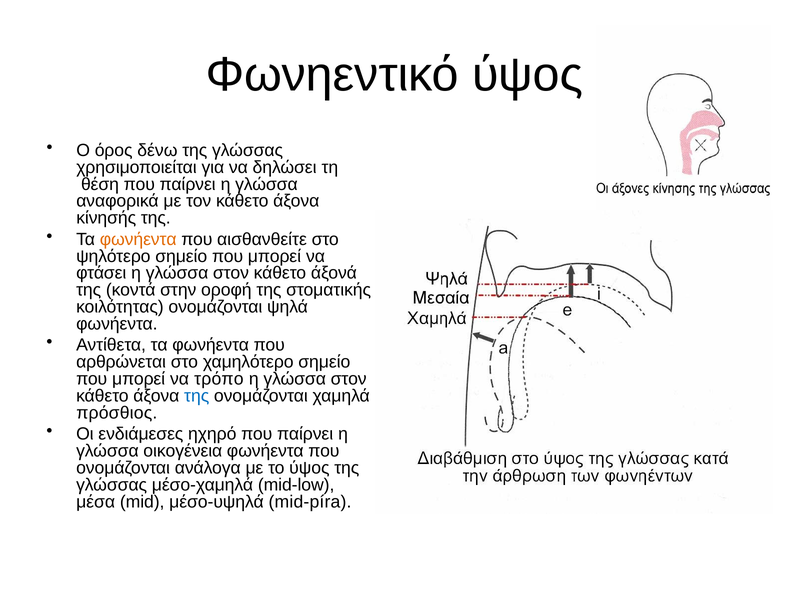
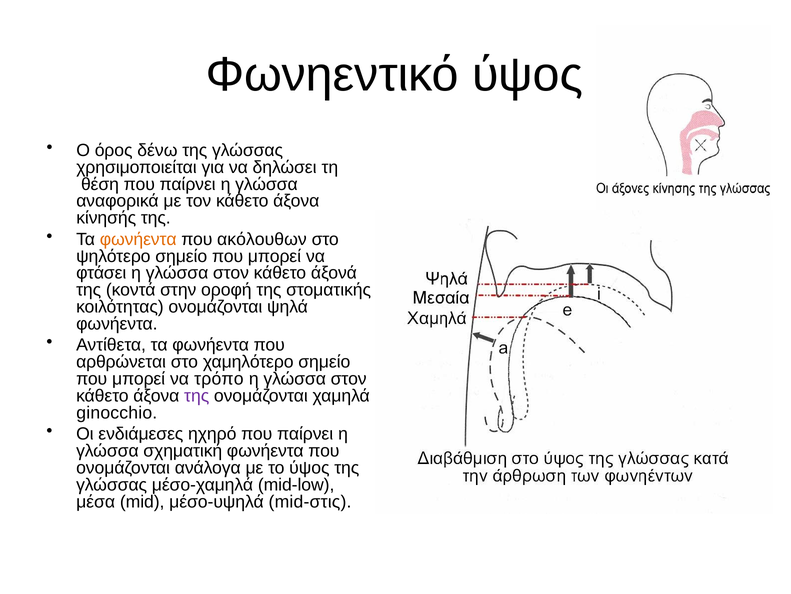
αισθανθείτε: αισθανθείτε -> ακόλουθων (262, 239)
της colour: blue -> purple (197, 396)
πρόσθιος: πρόσθιος -> ginocchio (117, 413)
οικογένεια: οικογένεια -> σχηματική (183, 451)
mid-píra: mid-píra -> mid-στις (310, 502)
